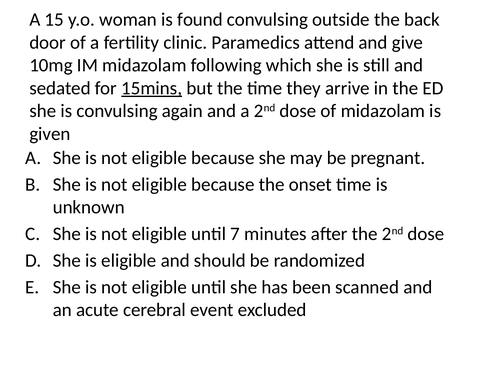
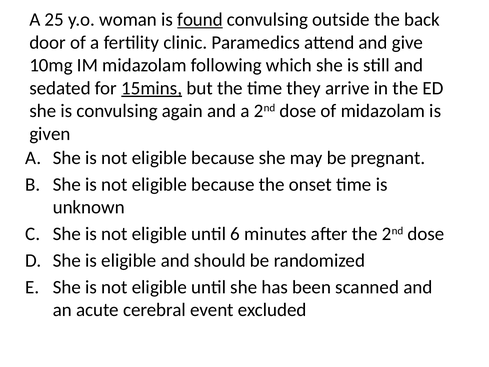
15: 15 -> 25 (54, 20)
found underline: none -> present (200, 20)
7: 7 -> 6 (235, 234)
